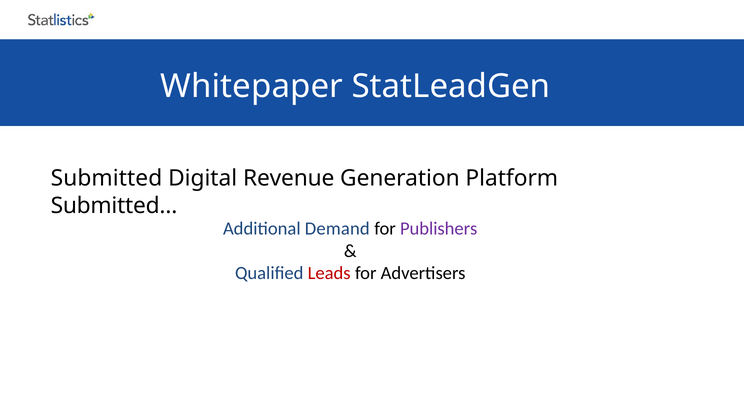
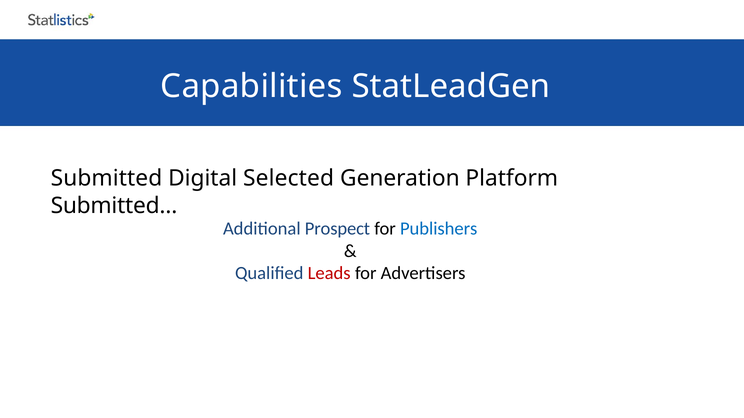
Whitepaper: Whitepaper -> Capabilities (252, 86)
Revenue: Revenue -> Selected (289, 178)
Demand: Demand -> Prospect (337, 229)
Publishers colour: purple -> blue (439, 229)
